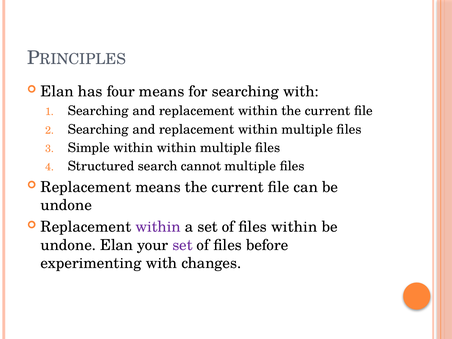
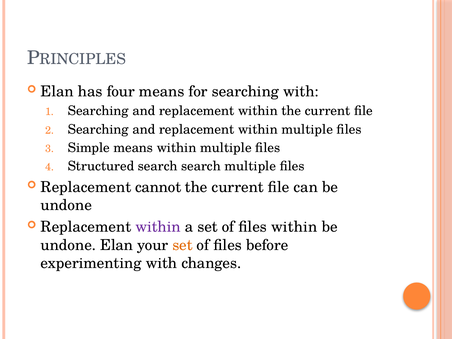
Simple within: within -> means (133, 148)
search cannot: cannot -> search (201, 166)
Replacement means: means -> cannot (158, 187)
set colour: purple -> orange (183, 245)
